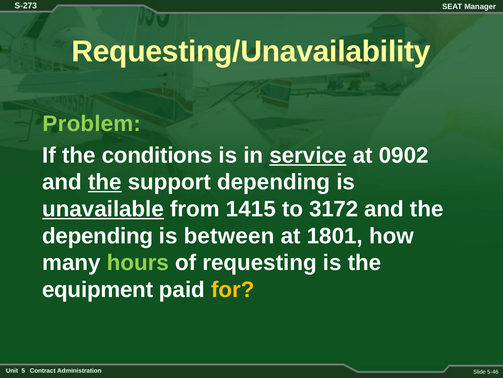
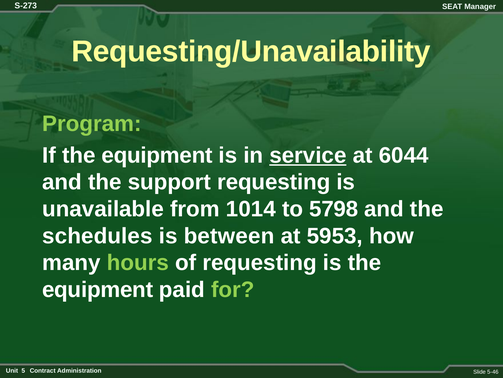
Problem: Problem -> Program (92, 124)
If the conditions: conditions -> equipment (157, 155)
0902: 0902 -> 6044 (404, 155)
the underline: present -> none (105, 182)
support depending: depending -> requesting (274, 182)
unavailable underline: present -> none (103, 209)
1415: 1415 -> 1014 (251, 209)
3172: 3172 -> 5798 (334, 209)
depending: depending -> schedules (97, 235)
1801: 1801 -> 5953 (335, 235)
for colour: yellow -> light green (233, 289)
